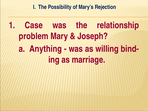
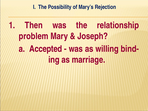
Case: Case -> Then (34, 25)
Anything: Anything -> Accepted (46, 49)
